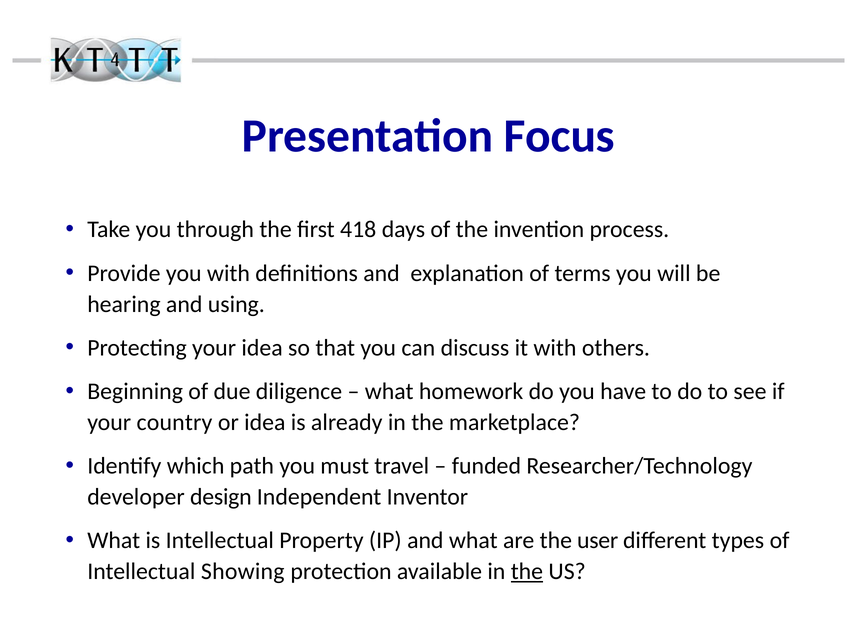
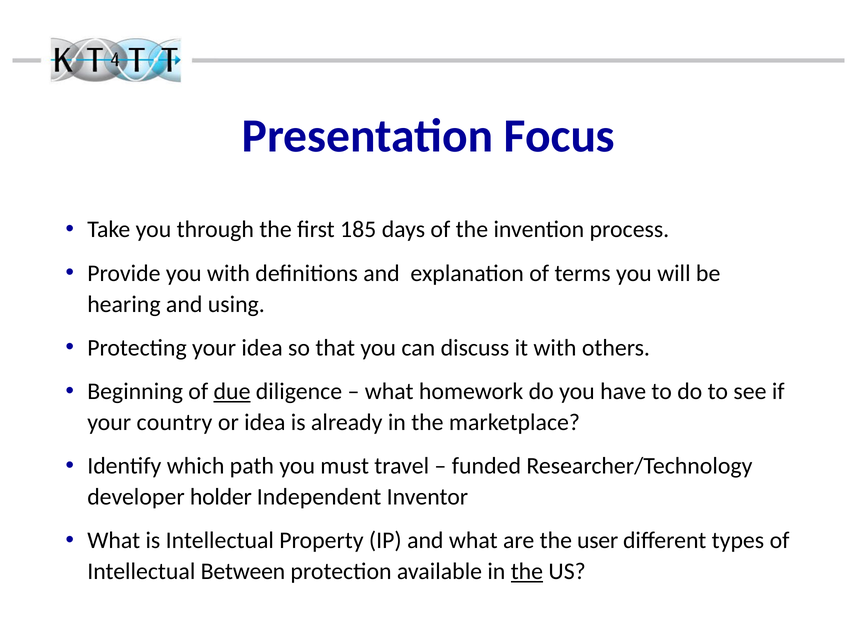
418: 418 -> 185 (358, 230)
due underline: none -> present (232, 391)
design: design -> holder (221, 497)
Showing: Showing -> Between (243, 571)
